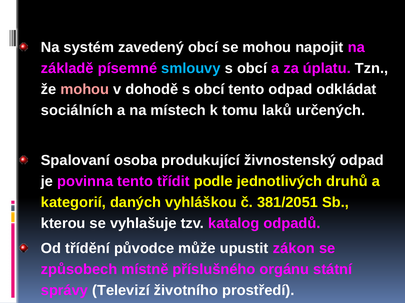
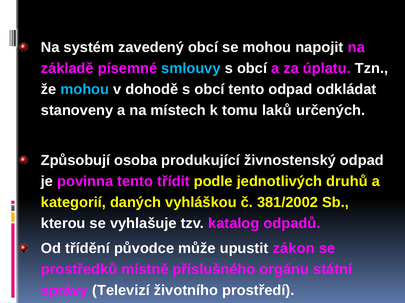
mohou colour: pink -> light blue (85, 90)
sociálních: sociálních -> stanoveny (77, 111)
Spalovaní: Spalovaní -> Způsobují (75, 161)
381/2051: 381/2051 -> 381/2002 (288, 203)
způsobech: způsobech -> prostředků (79, 270)
